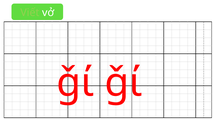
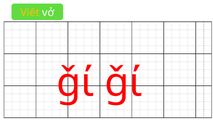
Viết colour: light green -> yellow (30, 13)
